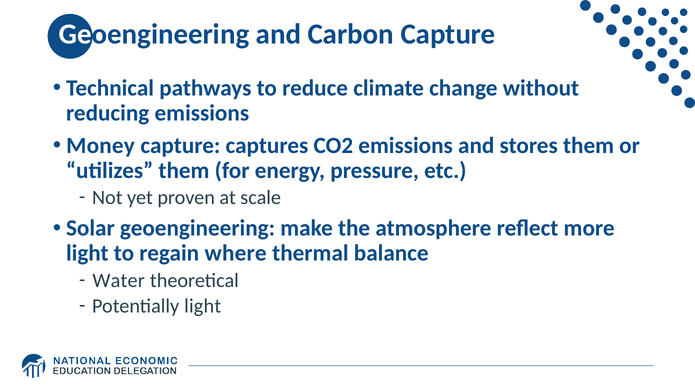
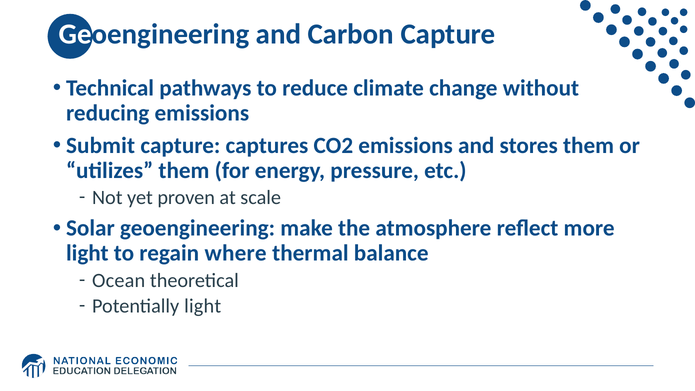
Money: Money -> Submit (101, 145)
Water: Water -> Ocean (119, 280)
